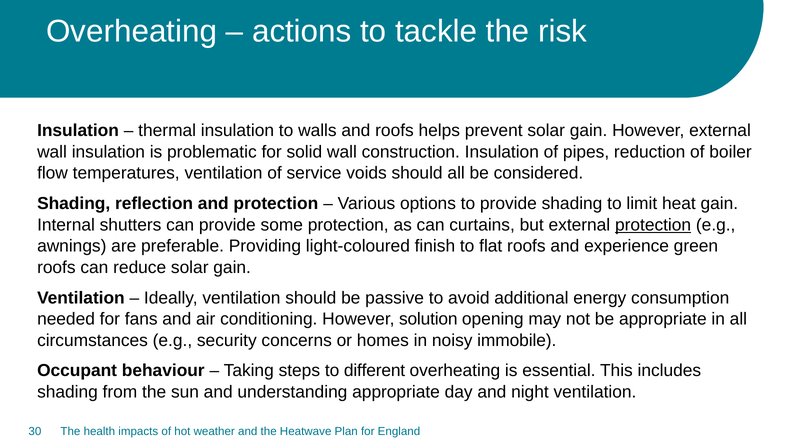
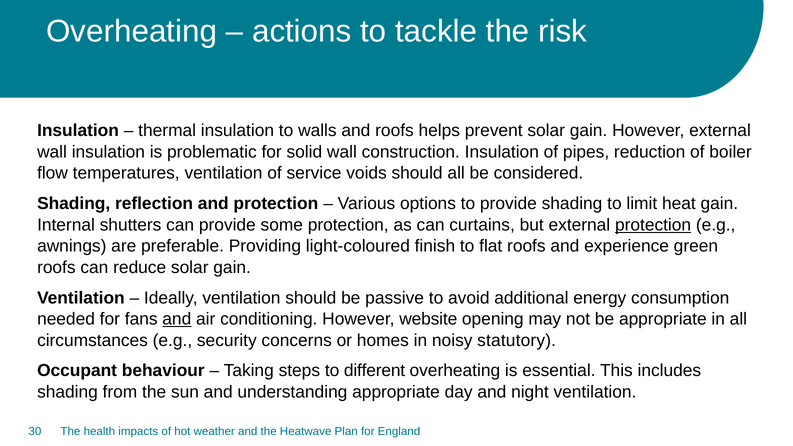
and underline: none -> present (177, 319)
solution: solution -> website (428, 319)
immobile: immobile -> statutory (517, 341)
